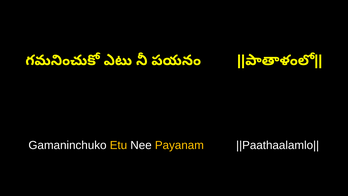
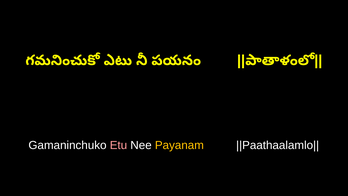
Etu colour: yellow -> pink (118, 145)
